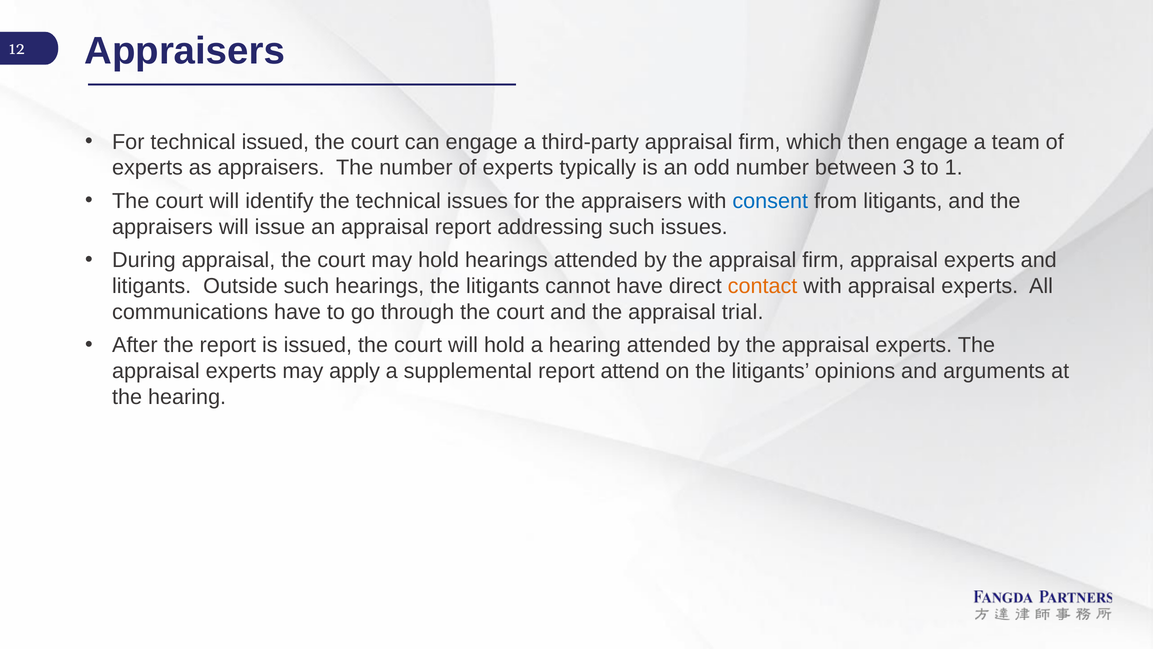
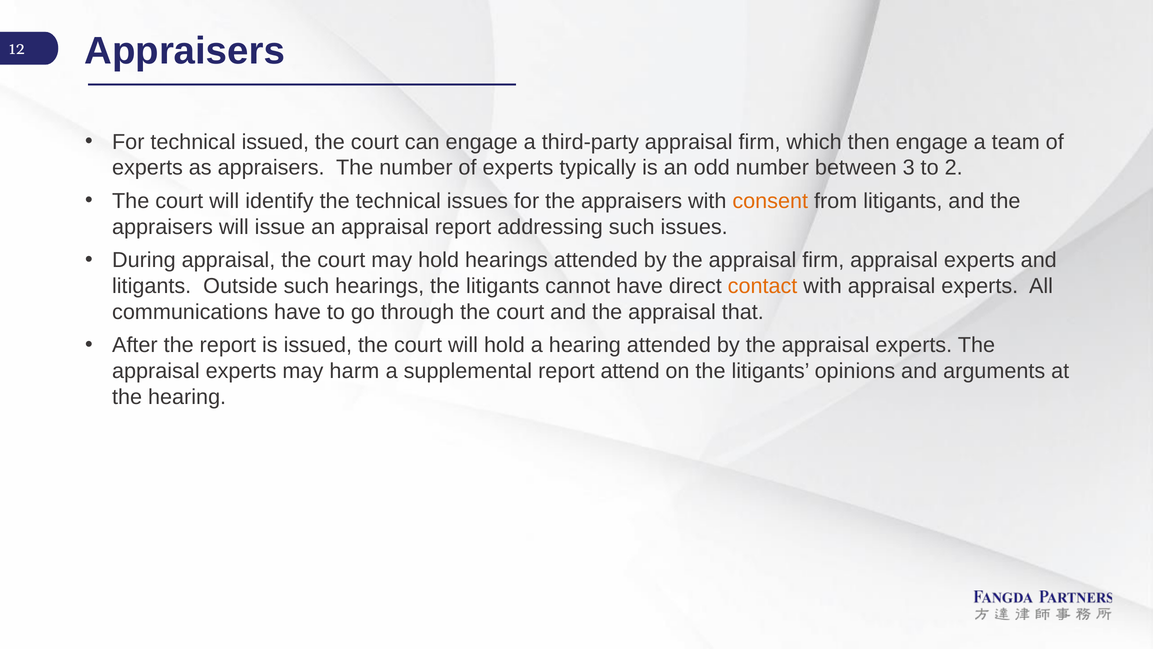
1: 1 -> 2 (954, 168)
consent colour: blue -> orange (770, 201)
trial: trial -> that (743, 312)
apply: apply -> harm (354, 371)
